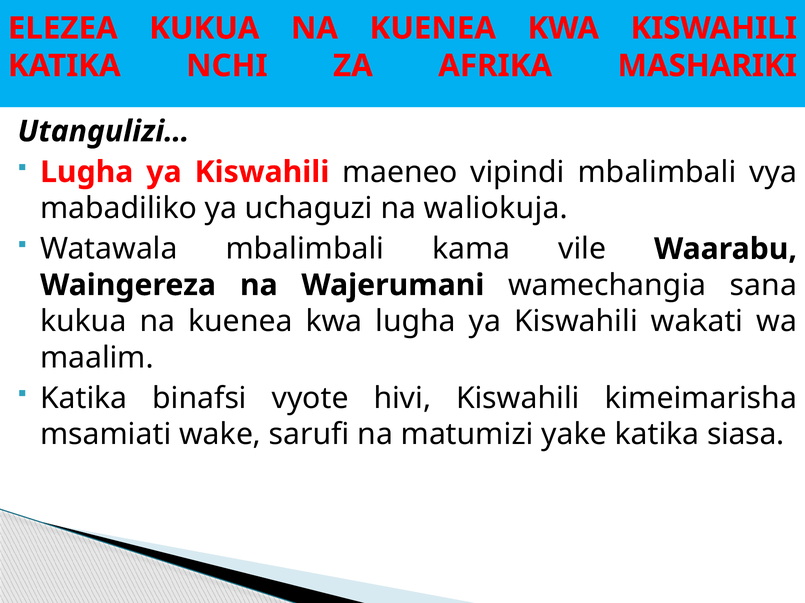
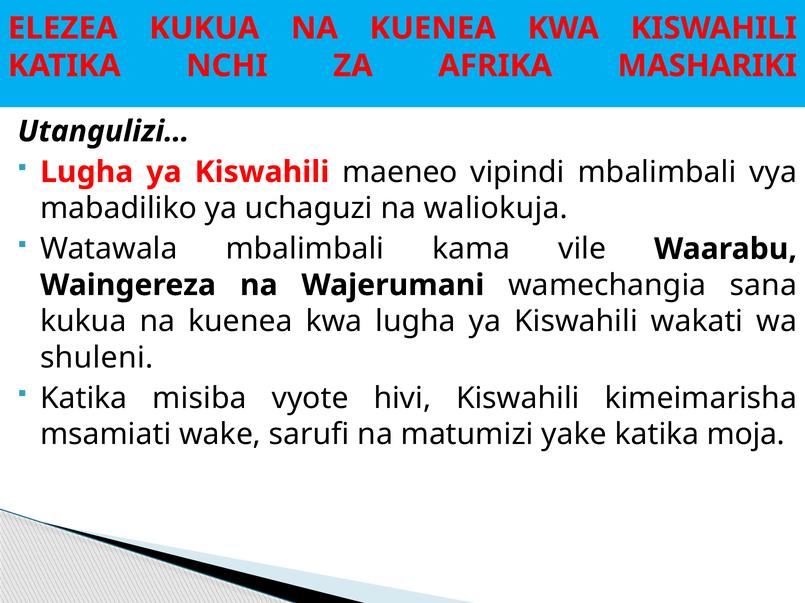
maalim: maalim -> shuleni (97, 358)
binafsi: binafsi -> misiba (199, 399)
siasa: siasa -> moja (746, 435)
